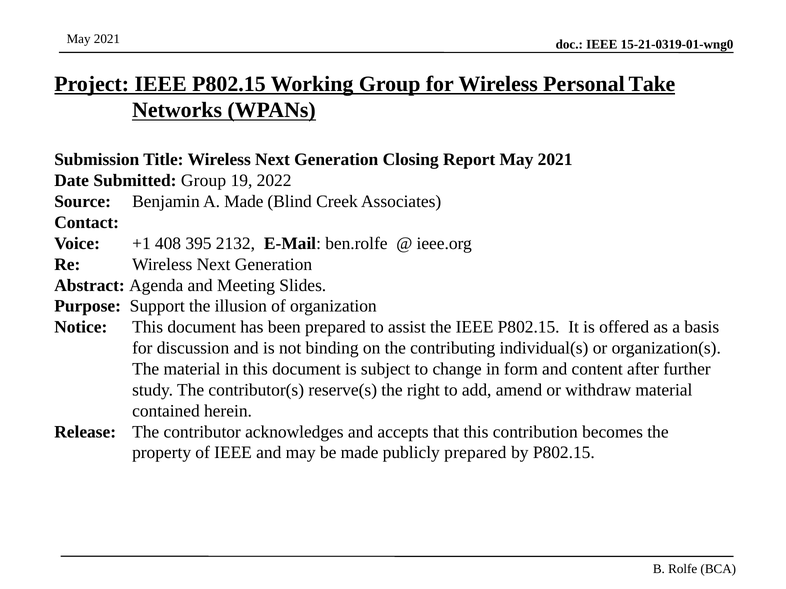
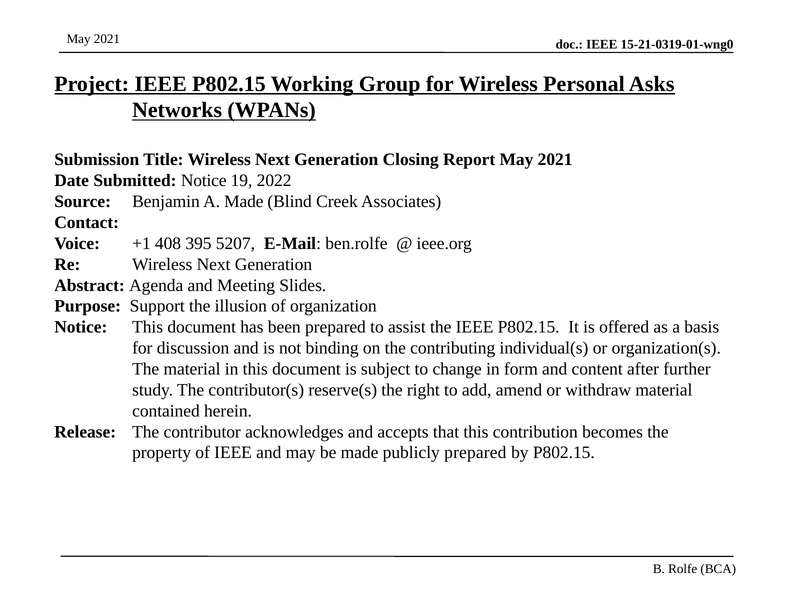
Take: Take -> Asks (652, 84)
Submitted Group: Group -> Notice (204, 181)
2132: 2132 -> 5207 (235, 244)
